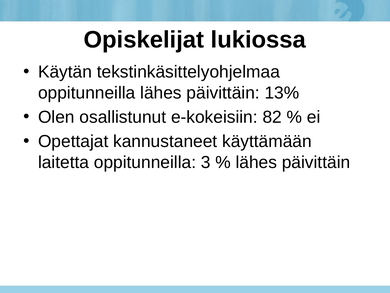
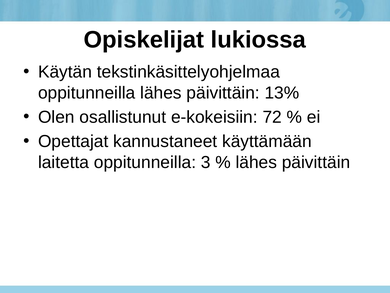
82: 82 -> 72 (272, 117)
